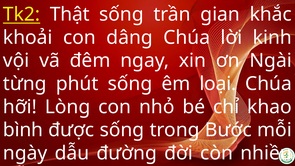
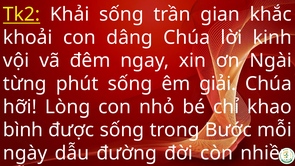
Thật: Thật -> Khải (70, 14)
loại: loại -> giải (218, 84)
